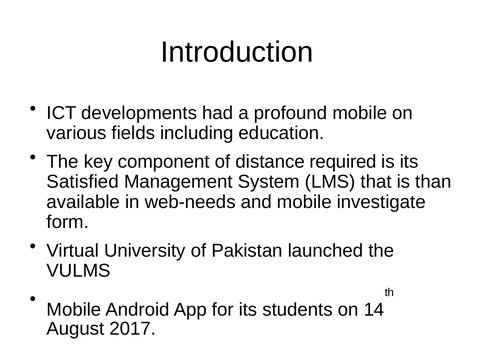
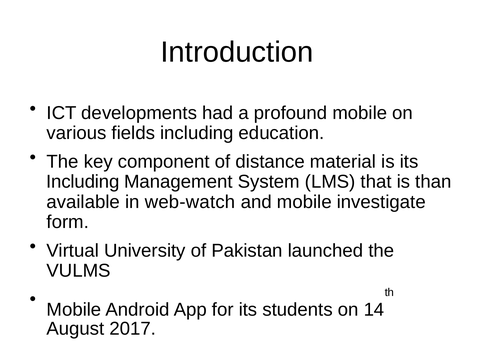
required: required -> material (343, 162)
Satisfied: Satisfied -> Including (83, 182)
web-needs: web-needs -> web-watch (190, 202)
